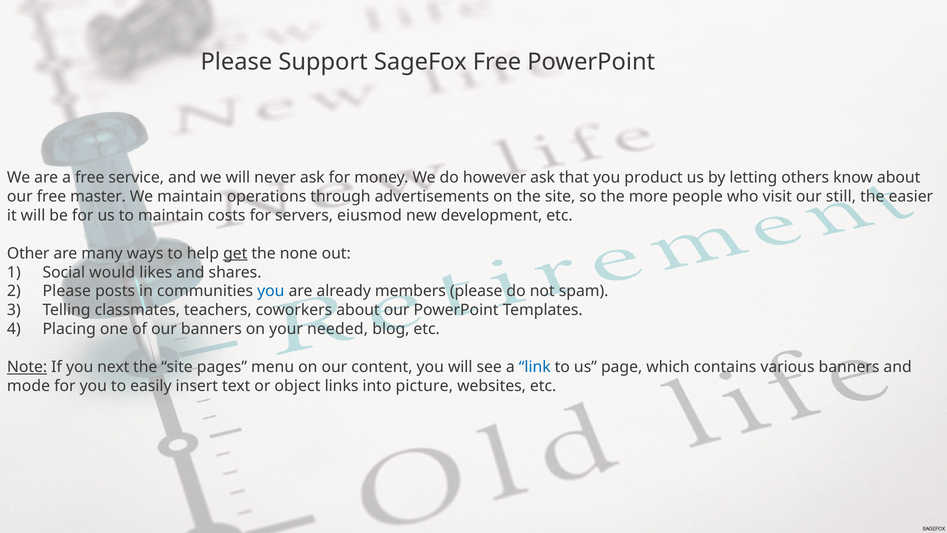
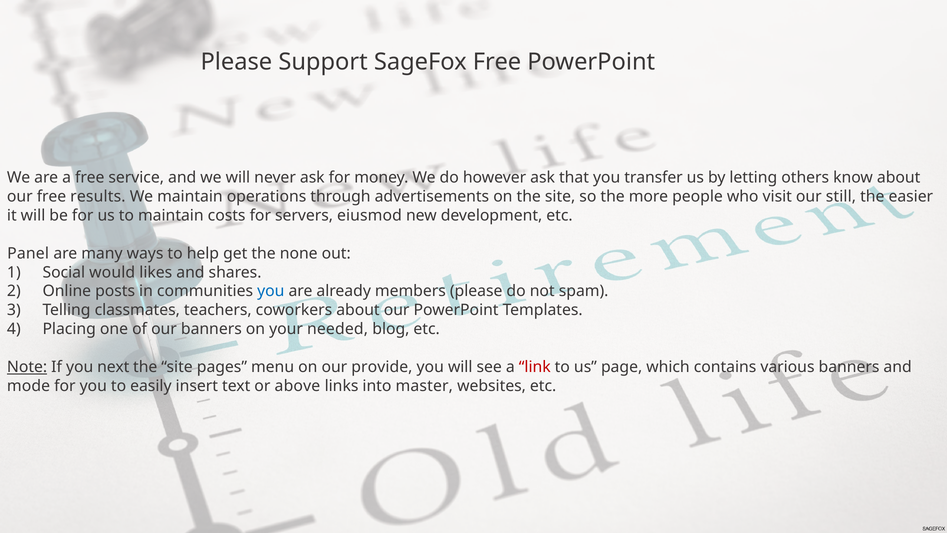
product: product -> transfer (654, 178)
master: master -> results (98, 196)
Other: Other -> Panel (28, 253)
get underline: present -> none (235, 253)
Please: Please -> Online (67, 291)
content: content -> provide (382, 367)
link colour: blue -> red (535, 367)
object: object -> above (297, 386)
picture: picture -> master (424, 386)
